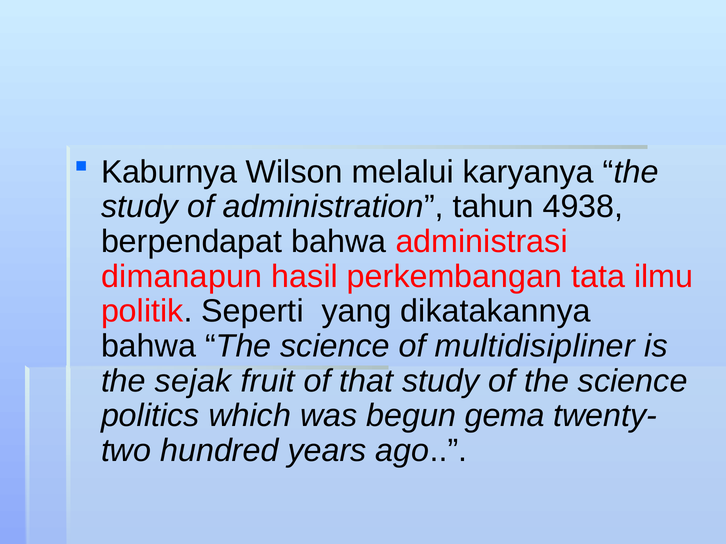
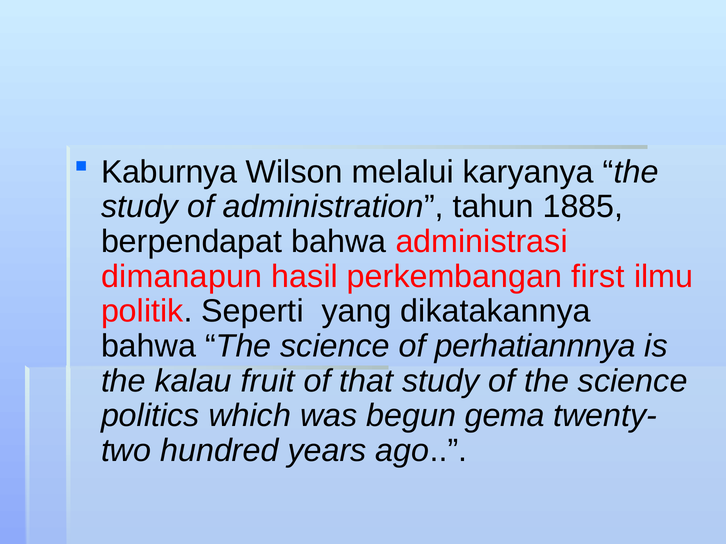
4938: 4938 -> 1885 (583, 207)
tata: tata -> first (598, 277)
multidisipliner: multidisipliner -> perhatiannnya (535, 346)
sejak: sejak -> kalau (193, 381)
